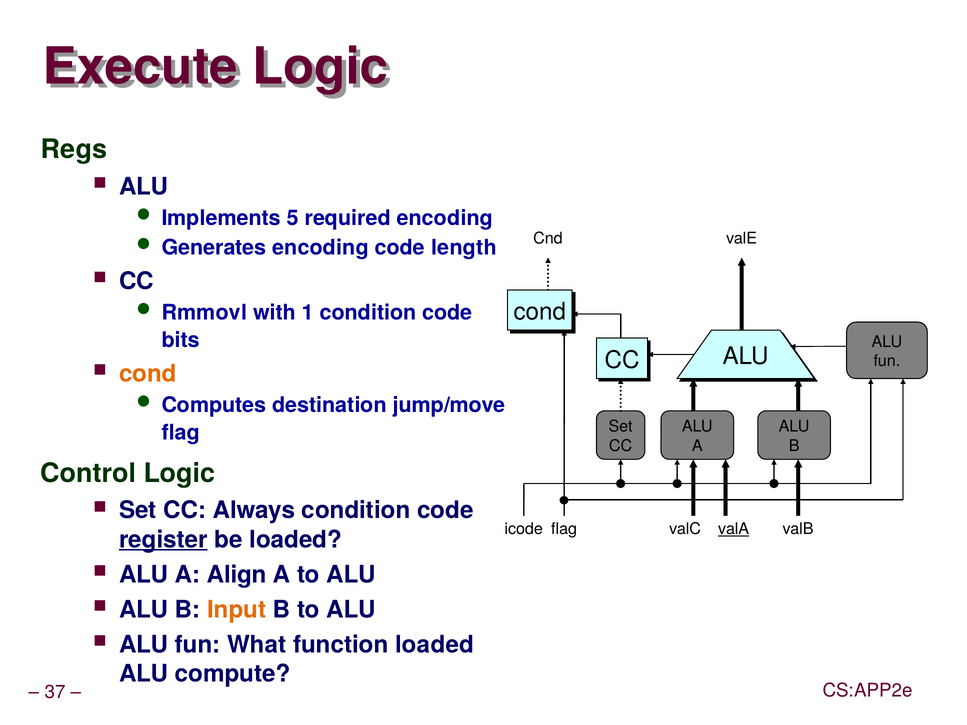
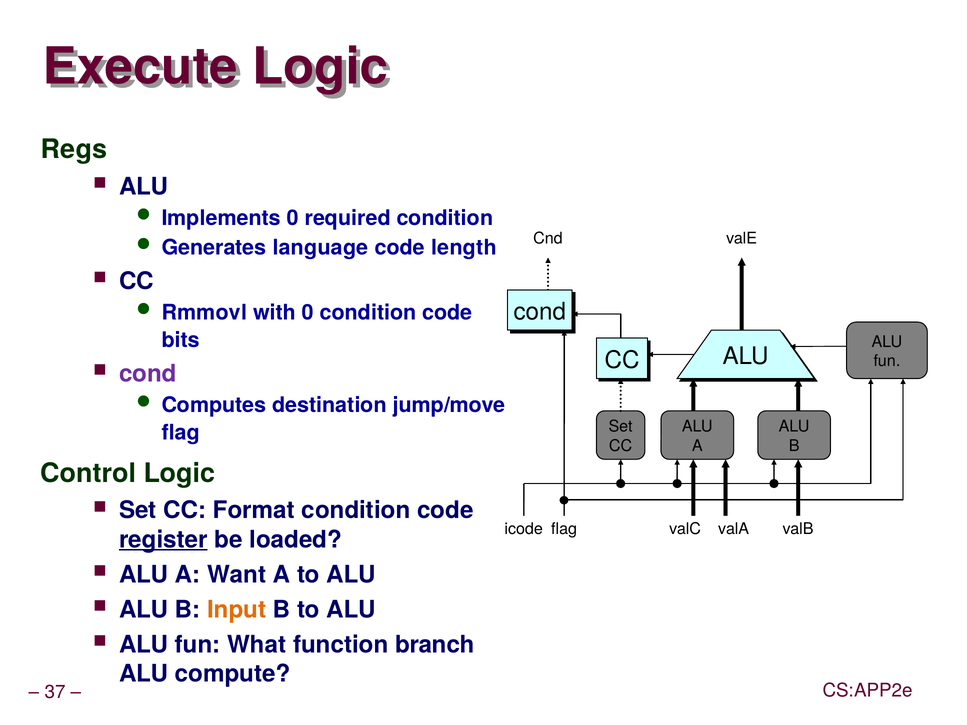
Implements 5: 5 -> 0 (293, 218)
required encoding: encoding -> condition (445, 218)
Generates encoding: encoding -> language (320, 248)
with 1: 1 -> 0 (308, 313)
cond colour: orange -> purple (148, 374)
Always: Always -> Format (254, 510)
valA underline: present -> none (734, 529)
Align: Align -> Want (237, 575)
function loaded: loaded -> branch (435, 645)
